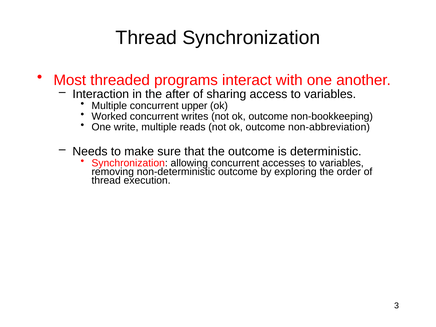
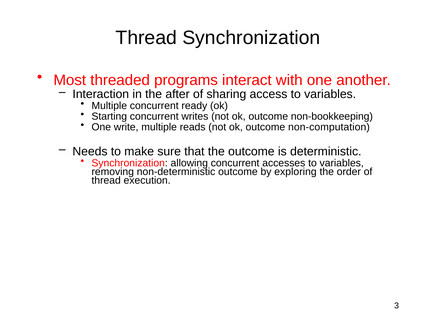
upper: upper -> ready (194, 106)
Worked: Worked -> Starting (109, 116)
non-abbreviation: non-abbreviation -> non-computation (329, 127)
